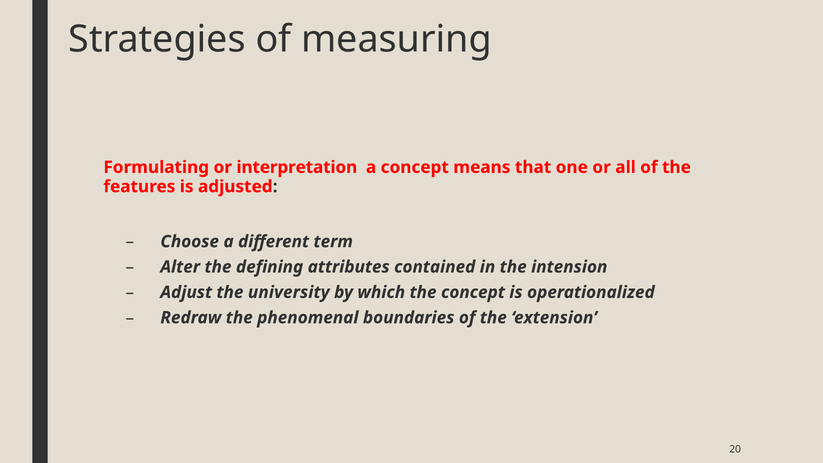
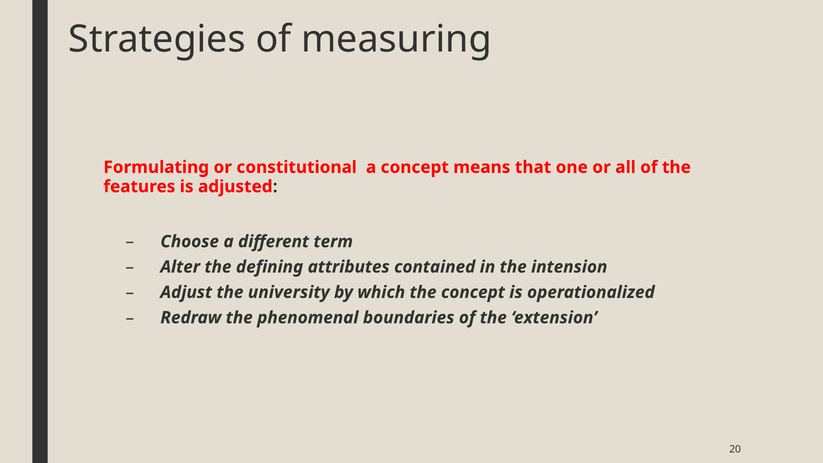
interpretation: interpretation -> constitutional (297, 167)
